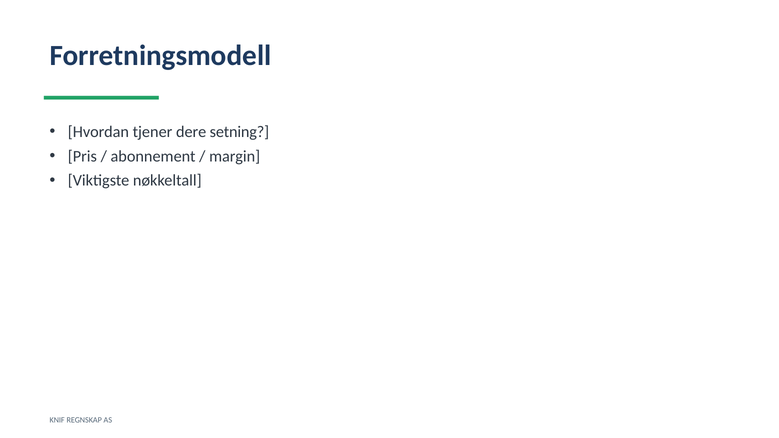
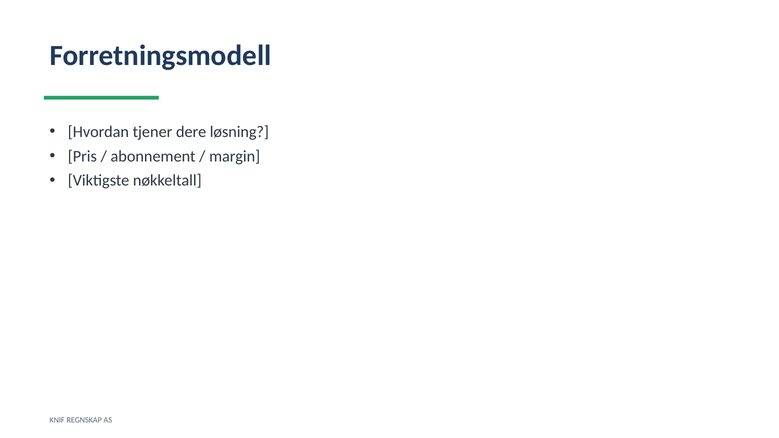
setning: setning -> løsning (239, 132)
